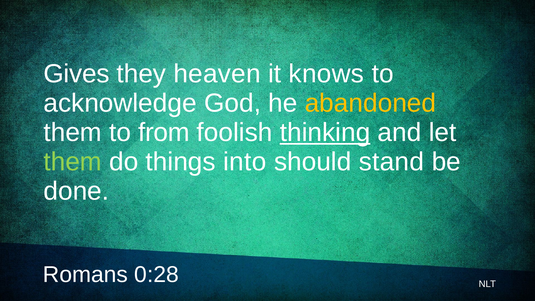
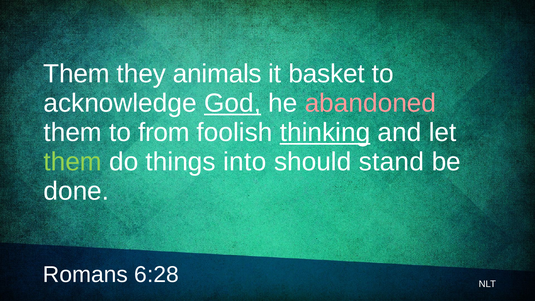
Gives: Gives -> Them (76, 74)
heaven: heaven -> animals (217, 74)
knows: knows -> basket (327, 74)
God underline: none -> present (232, 103)
abandoned colour: yellow -> pink (370, 103)
0:28: 0:28 -> 6:28 (157, 275)
